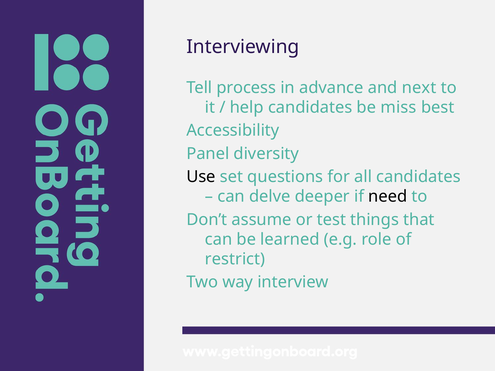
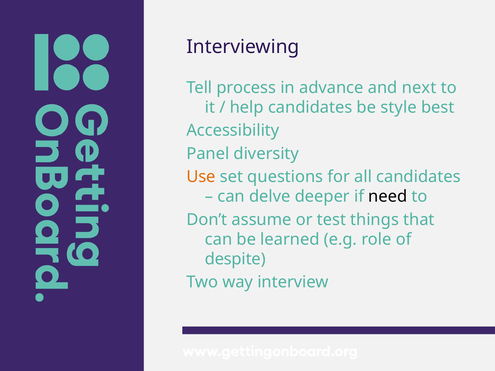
miss: miss -> style (399, 108)
Use colour: black -> orange (201, 177)
restrict: restrict -> despite (235, 259)
